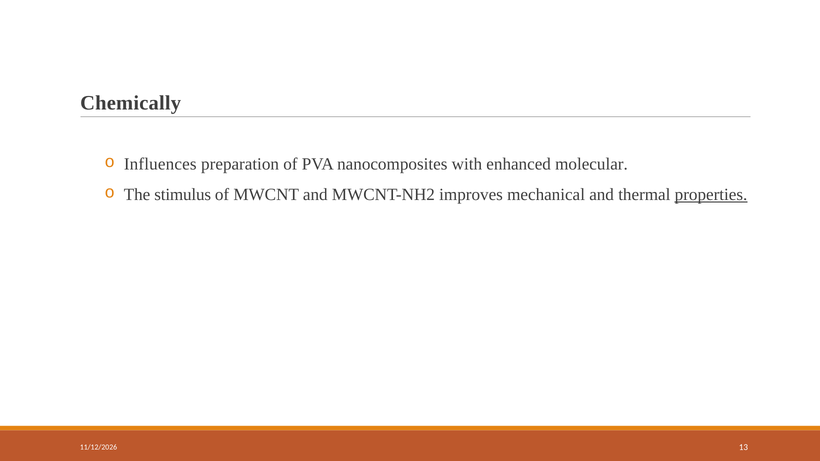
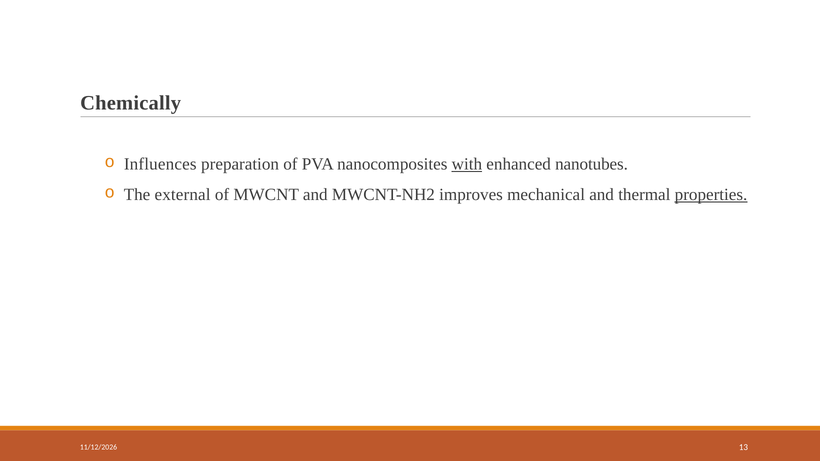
with underline: none -> present (467, 164)
molecular: molecular -> nanotubes (592, 164)
stimulus: stimulus -> external (183, 195)
